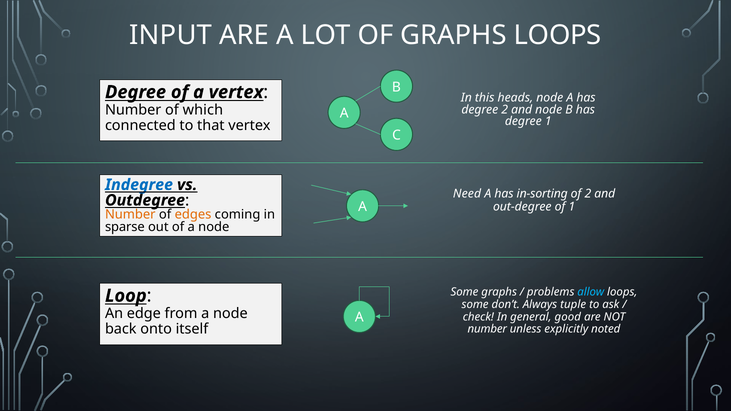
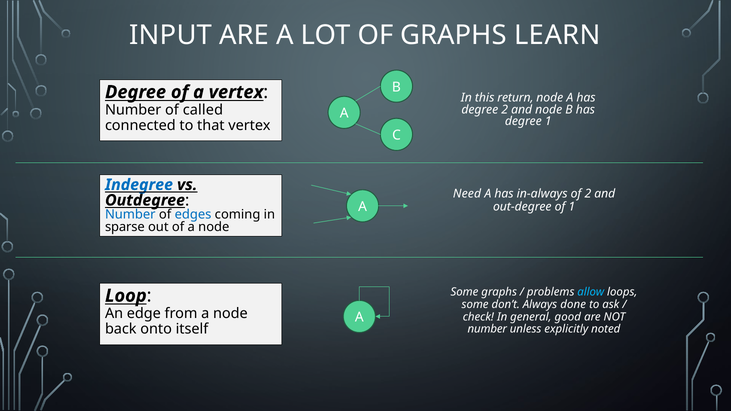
GRAPHS LOOPS: LOOPS -> LEARN (557, 35)
heads: heads -> return (515, 98)
which: which -> called (203, 110)
in-sorting: in-sorting -> in-always (542, 194)
Number colour: orange -> blue (130, 215)
edges colour: orange -> blue (193, 215)
tuple: tuple -> done (573, 305)
